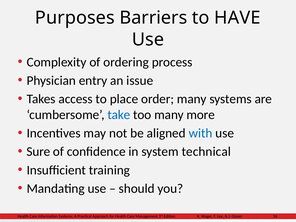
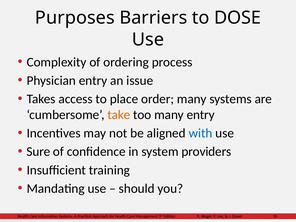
HAVE: HAVE -> DOSE (238, 18)
take colour: blue -> orange (119, 115)
many more: more -> entry (201, 115)
technical: technical -> providers (206, 152)
